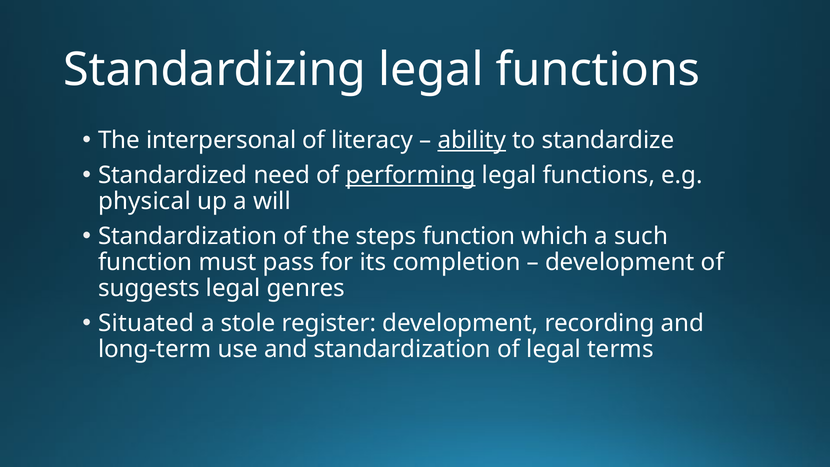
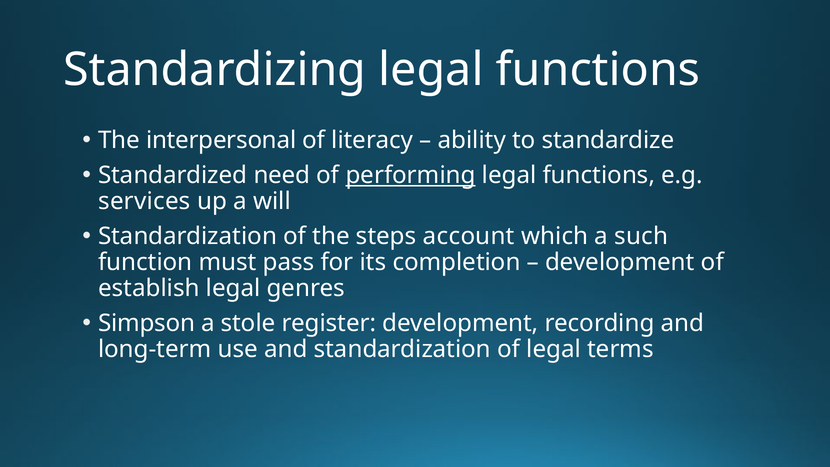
ability underline: present -> none (472, 140)
physical: physical -> services (144, 201)
steps function: function -> account (469, 236)
suggests: suggests -> establish (149, 288)
Situated: Situated -> Simpson (147, 323)
